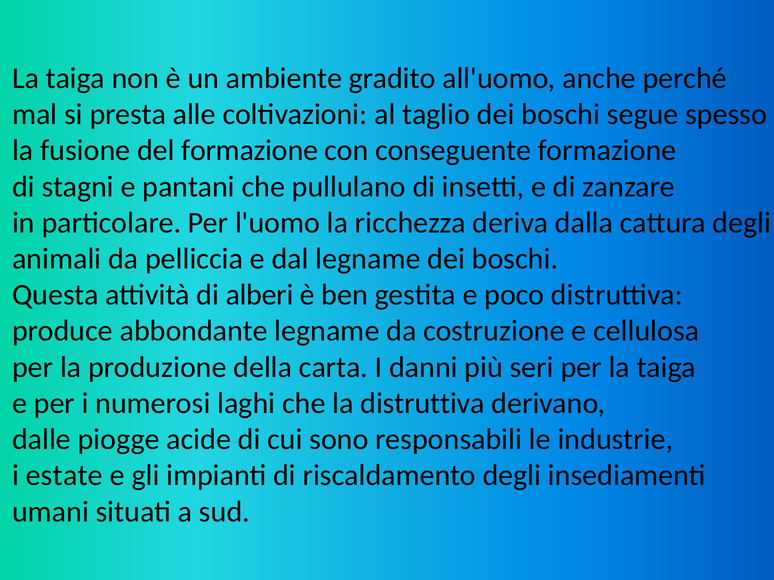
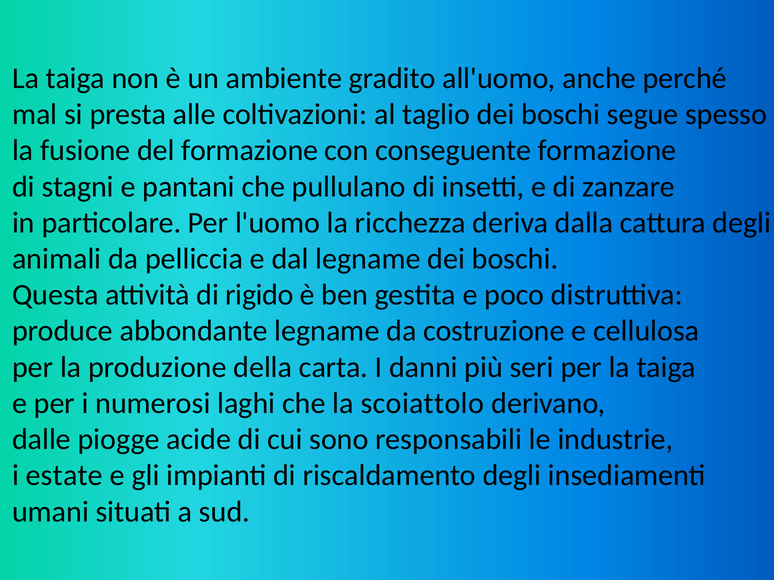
alberi: alberi -> rigido (260, 295)
la distruttiva: distruttiva -> scoiattolo (422, 404)
